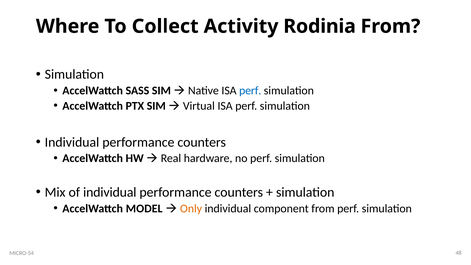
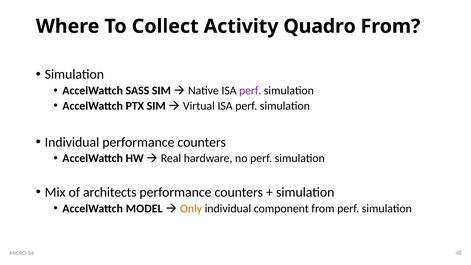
Rodinia: Rodinia -> Quadro (320, 26)
perf colour: blue -> purple (250, 91)
of individual: individual -> architects (110, 192)
